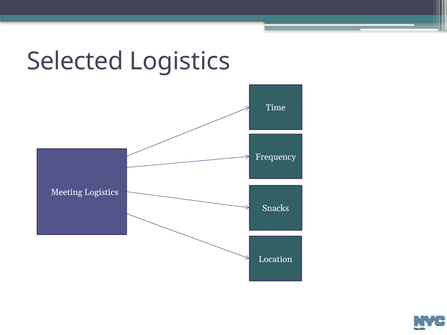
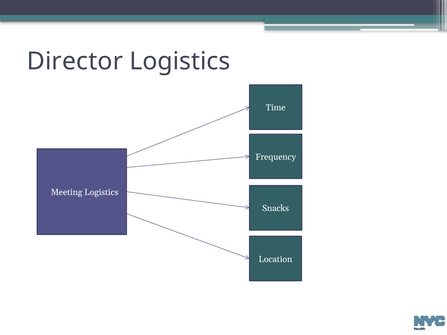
Selected: Selected -> Director (75, 61)
